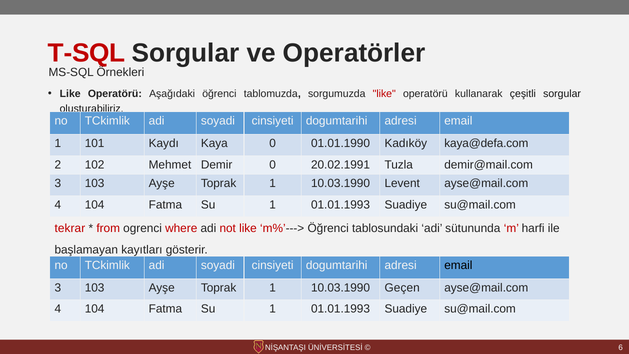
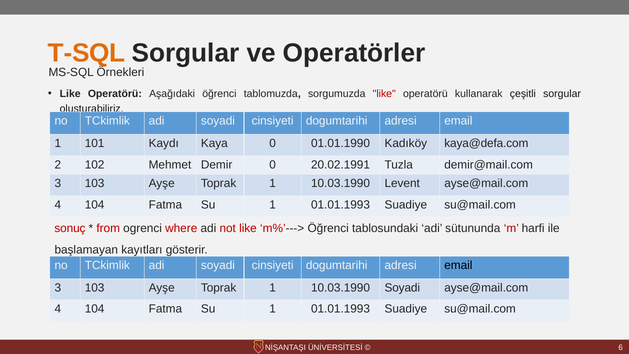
T-SQL colour: red -> orange (87, 53)
tekrar: tekrar -> sonuç (70, 228)
10.03.1990 Geçen: Geçen -> Soyadi (402, 288)
